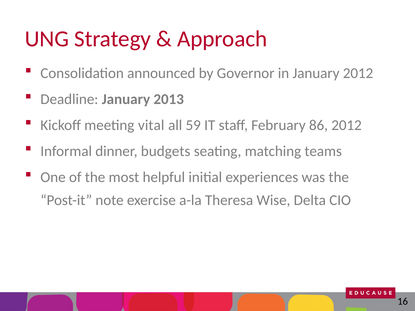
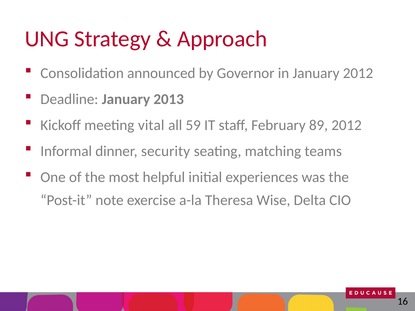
86: 86 -> 89 (318, 125)
budgets: budgets -> security (166, 151)
